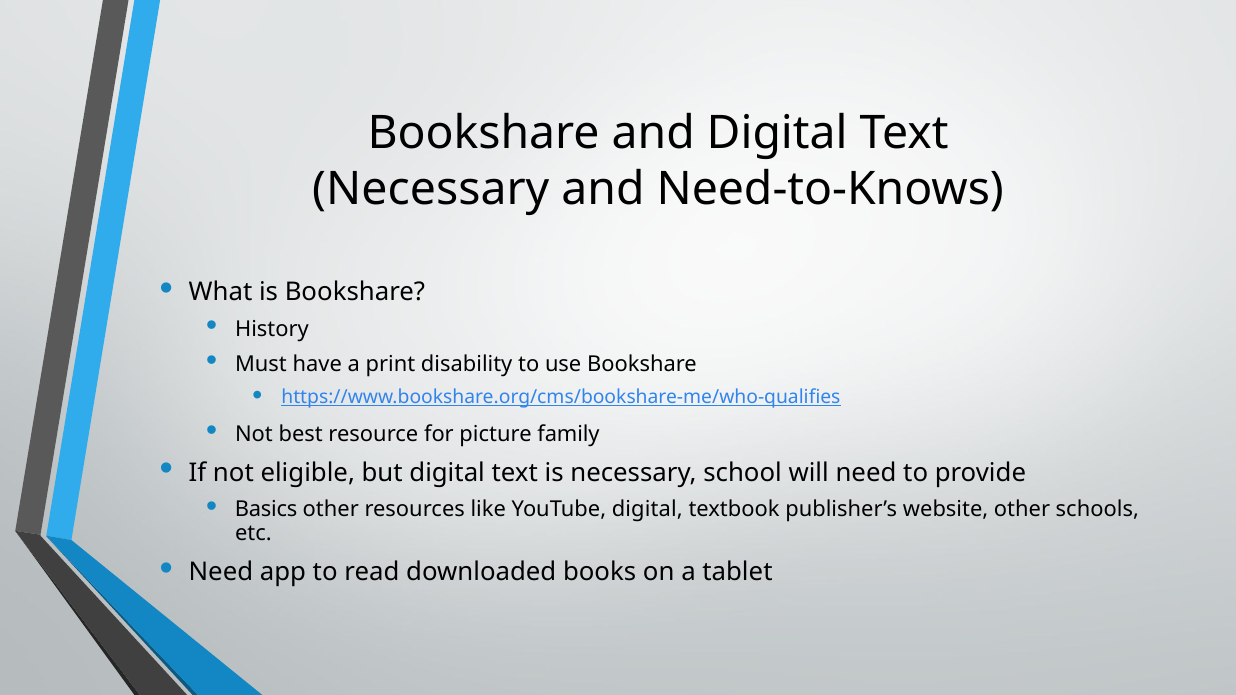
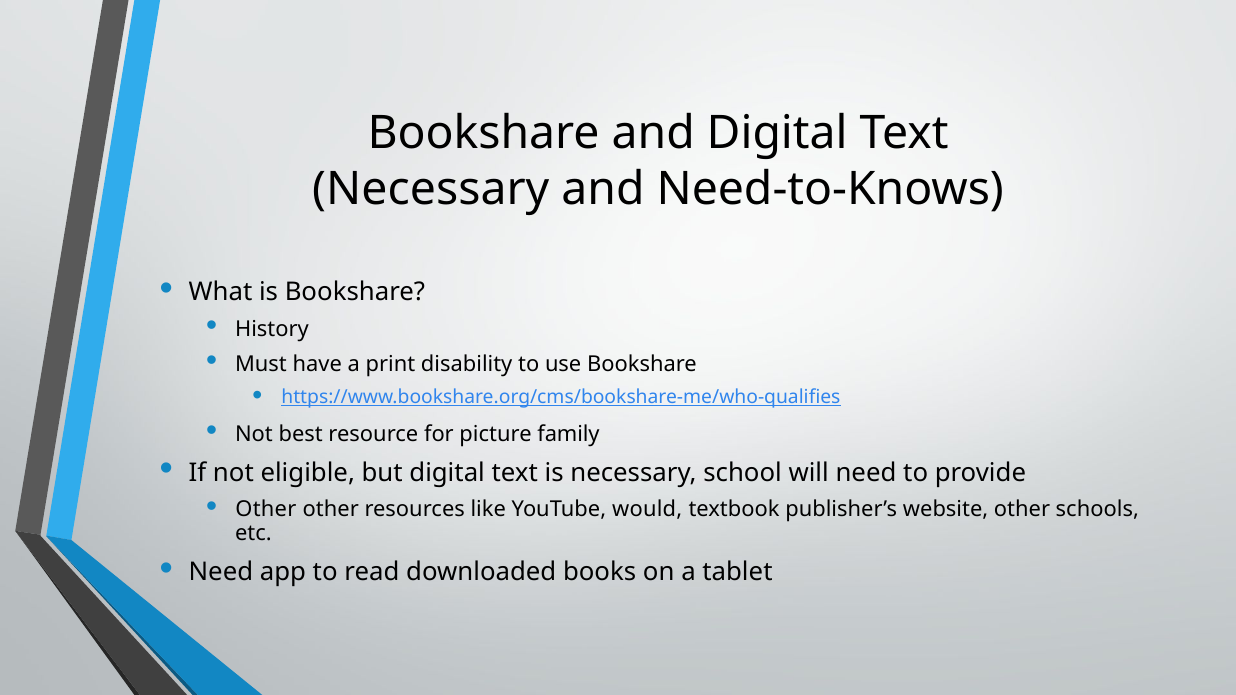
Basics: Basics -> Other (266, 510)
YouTube digital: digital -> would (647, 510)
